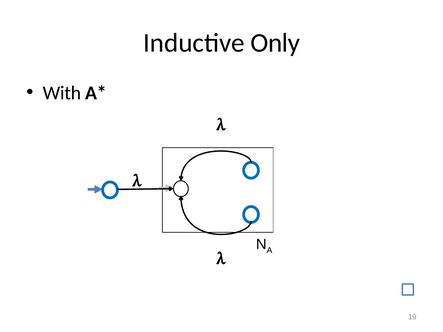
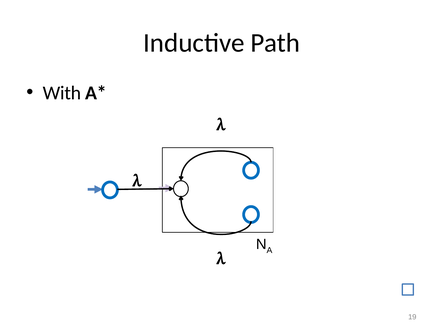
Only: Only -> Path (275, 43)
